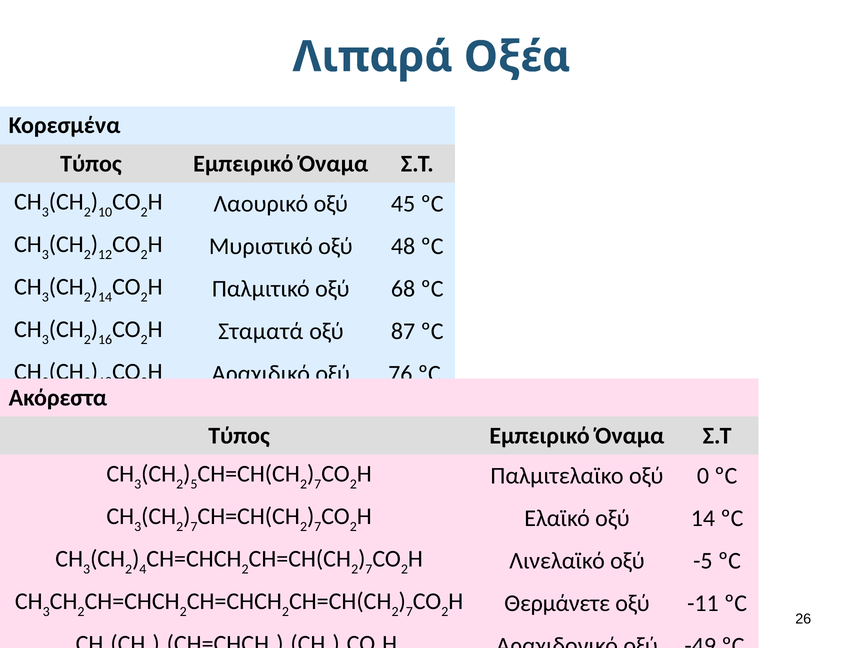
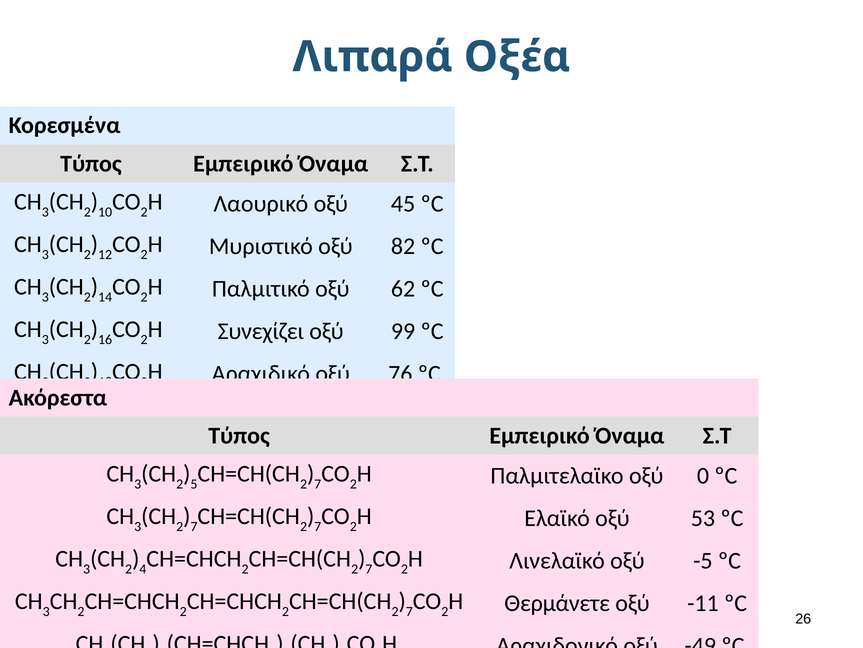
48: 48 -> 82 (403, 246)
68: 68 -> 62 (403, 289)
Σταματά: Σταματά -> Συνεχίζει (261, 331)
87: 87 -> 99 (403, 331)
οξύ 14: 14 -> 53 (703, 518)
